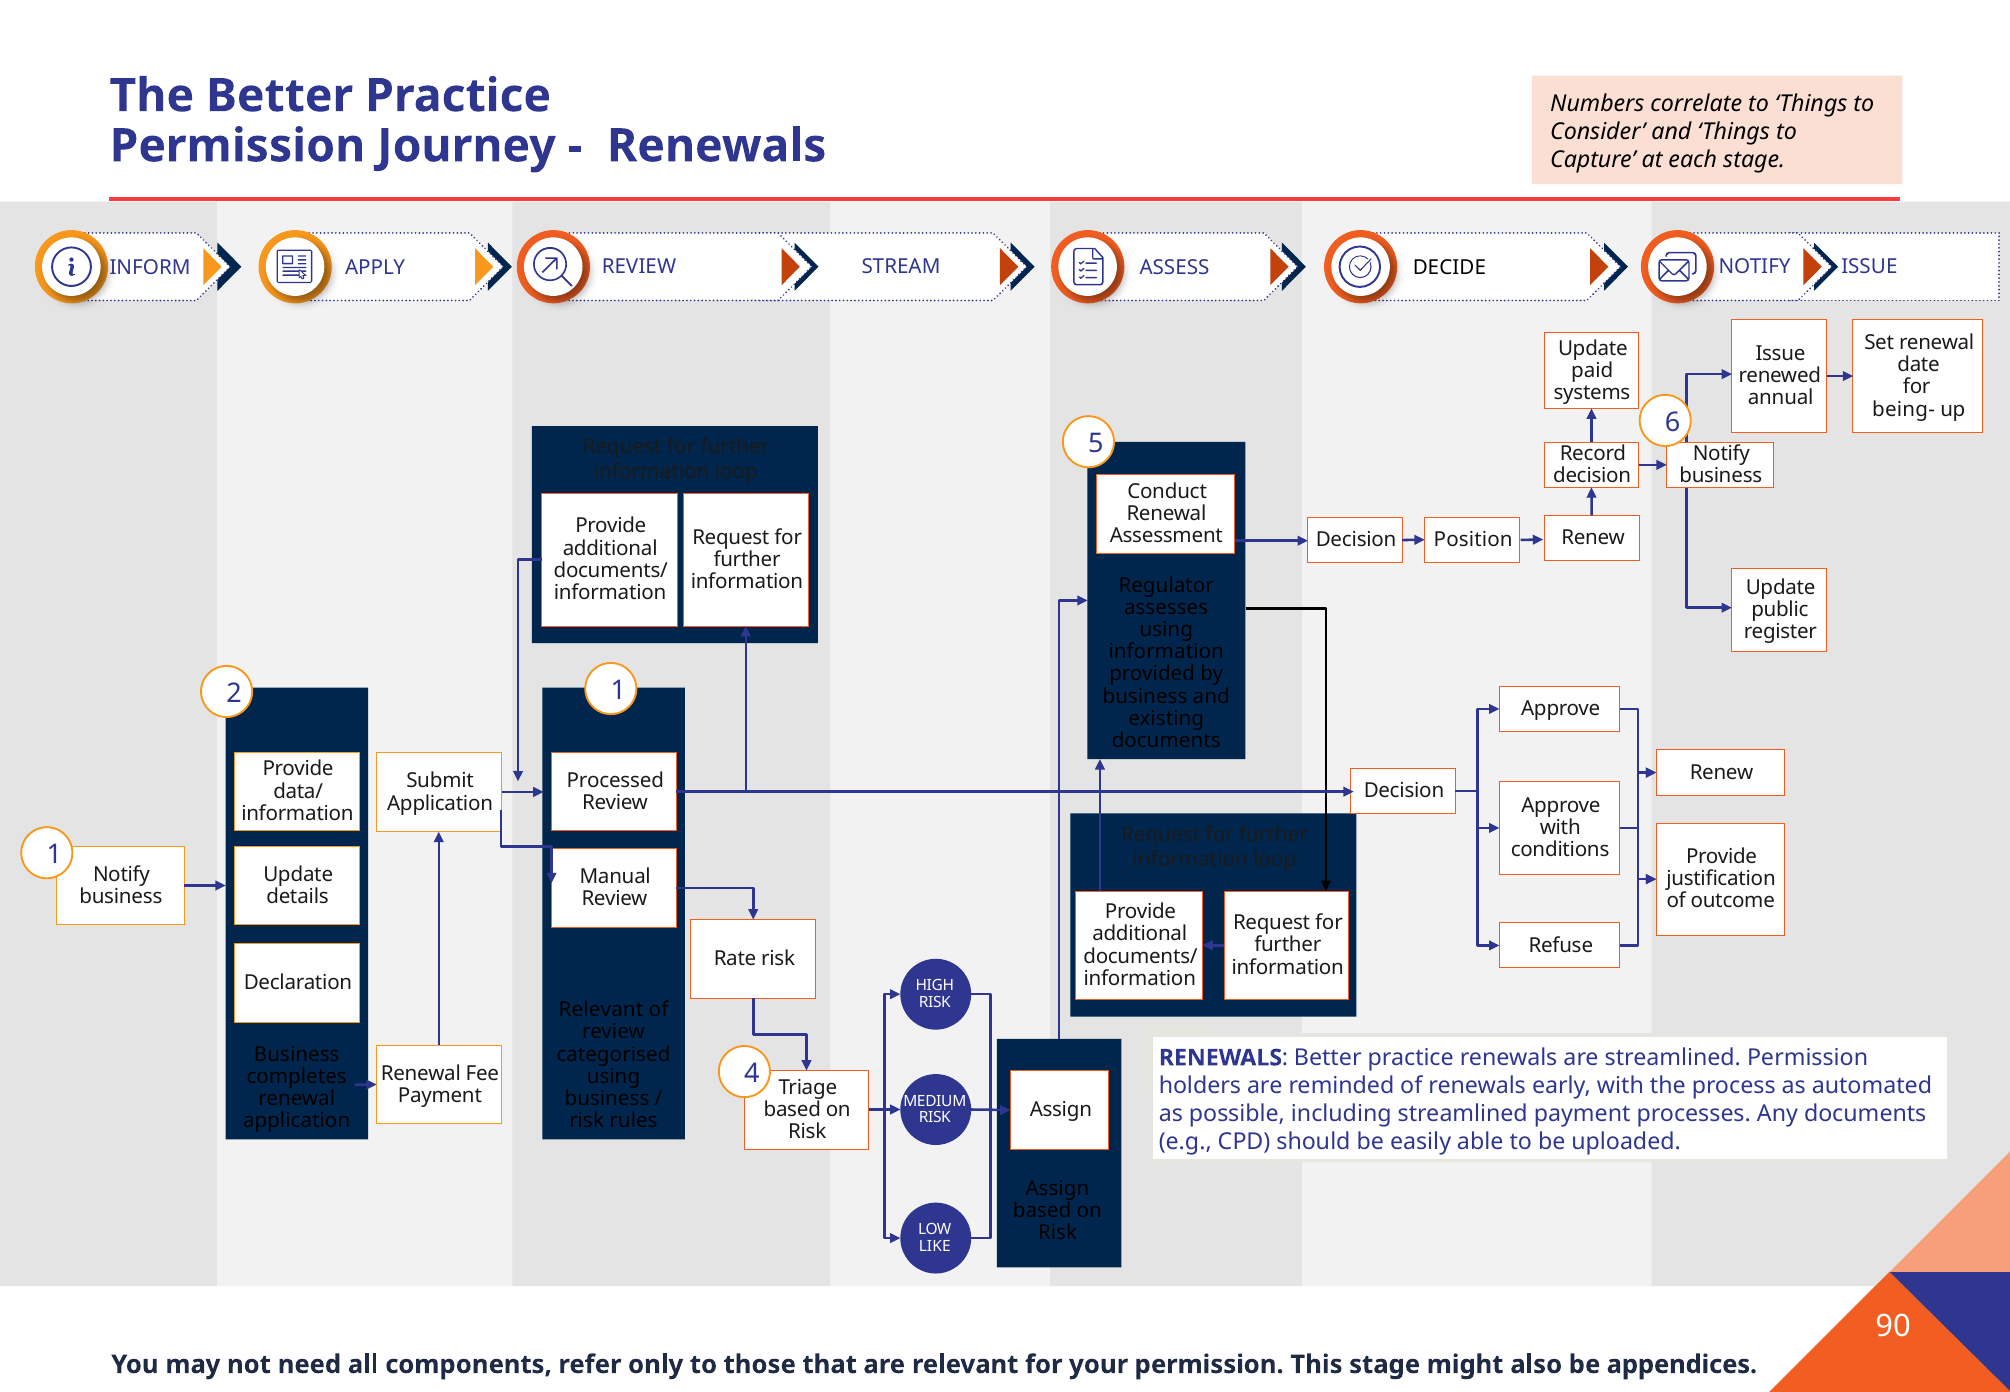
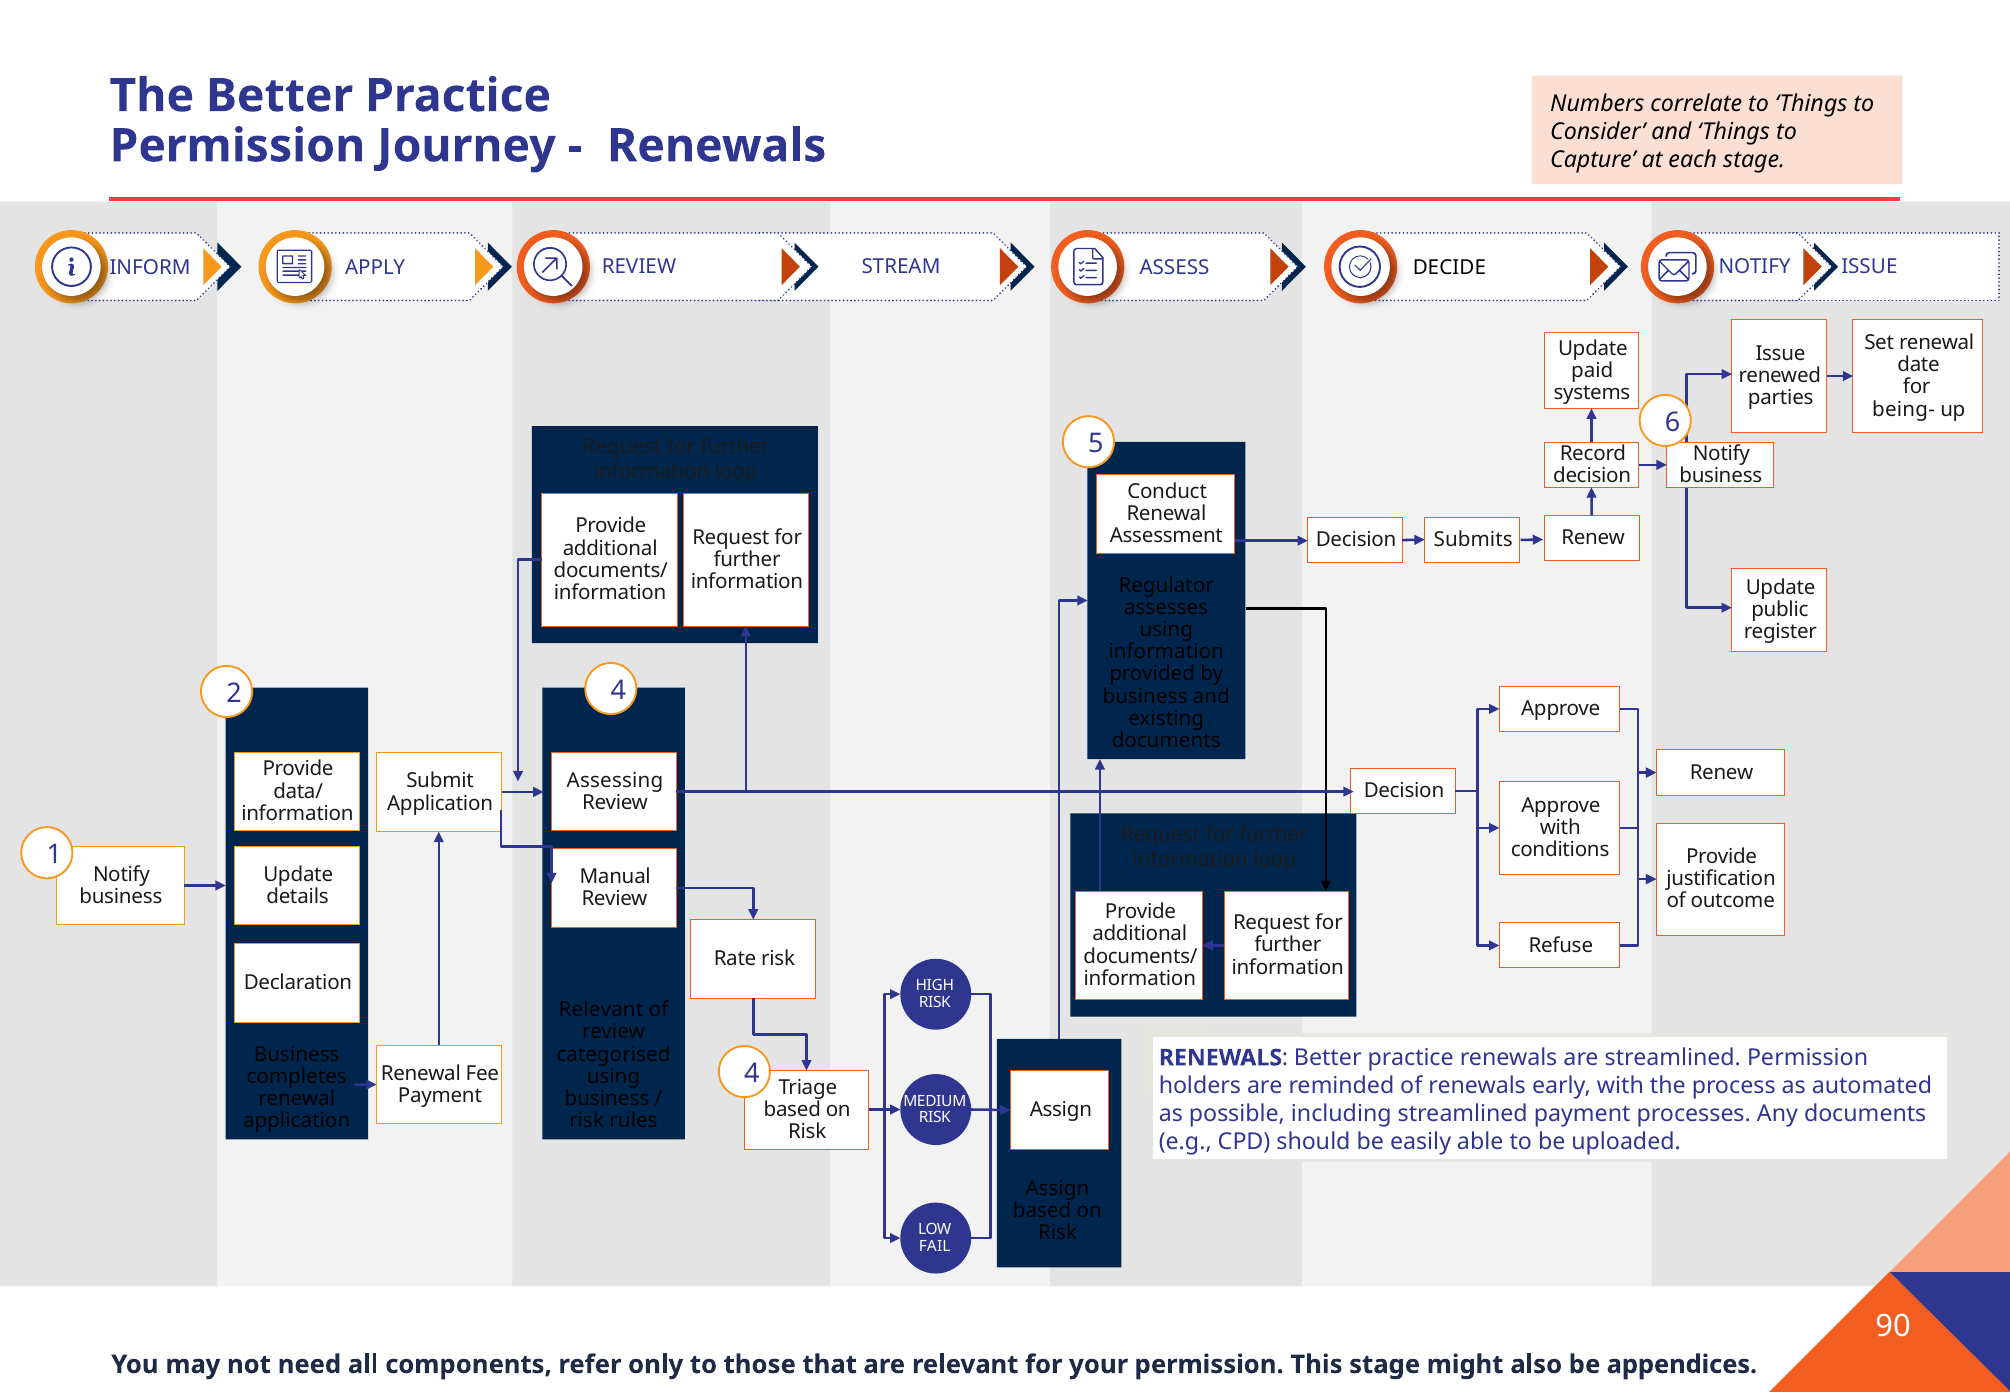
annual: annual -> parties (1781, 398)
Position: Position -> Submits (1473, 539)
2 1: 1 -> 4 (618, 690)
Processed: Processed -> Assessing (615, 780)
LIKE: LIKE -> FAIL (935, 1246)
